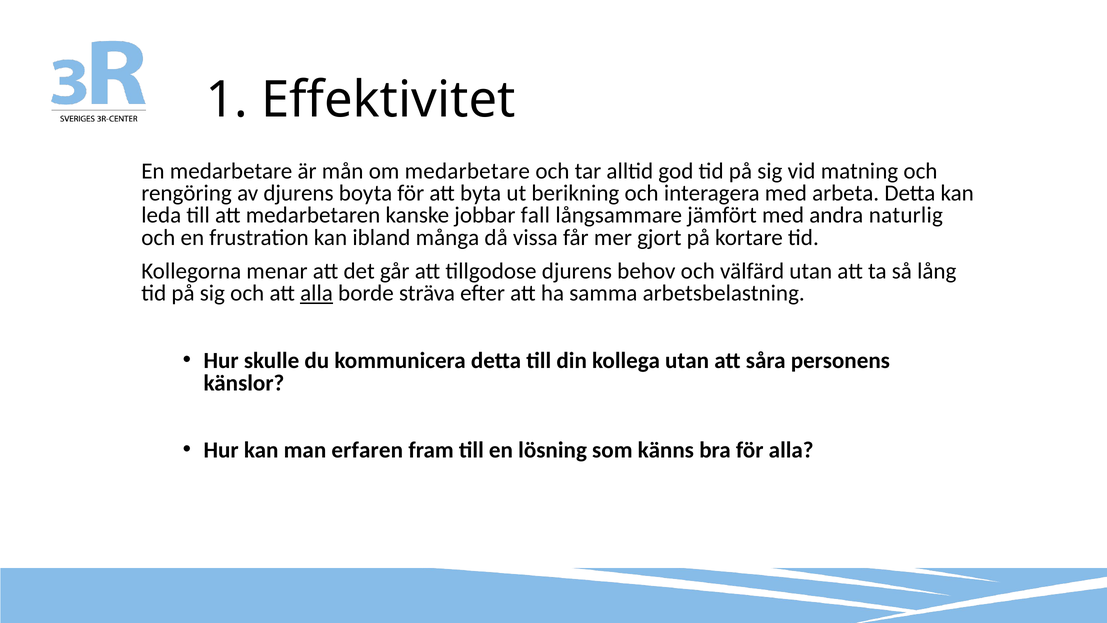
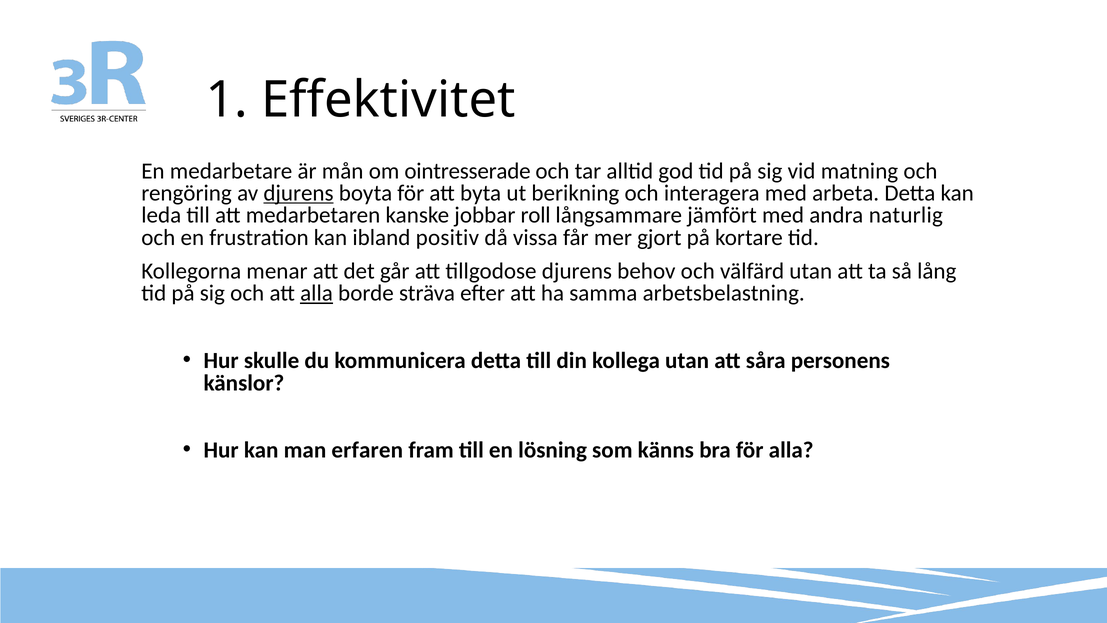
om medarbetare: medarbetare -> ointresserade (468, 171)
djurens underline: none -> present (298, 193)
fall: fall -> roll (536, 215)
många: många -> positiv (447, 237)
